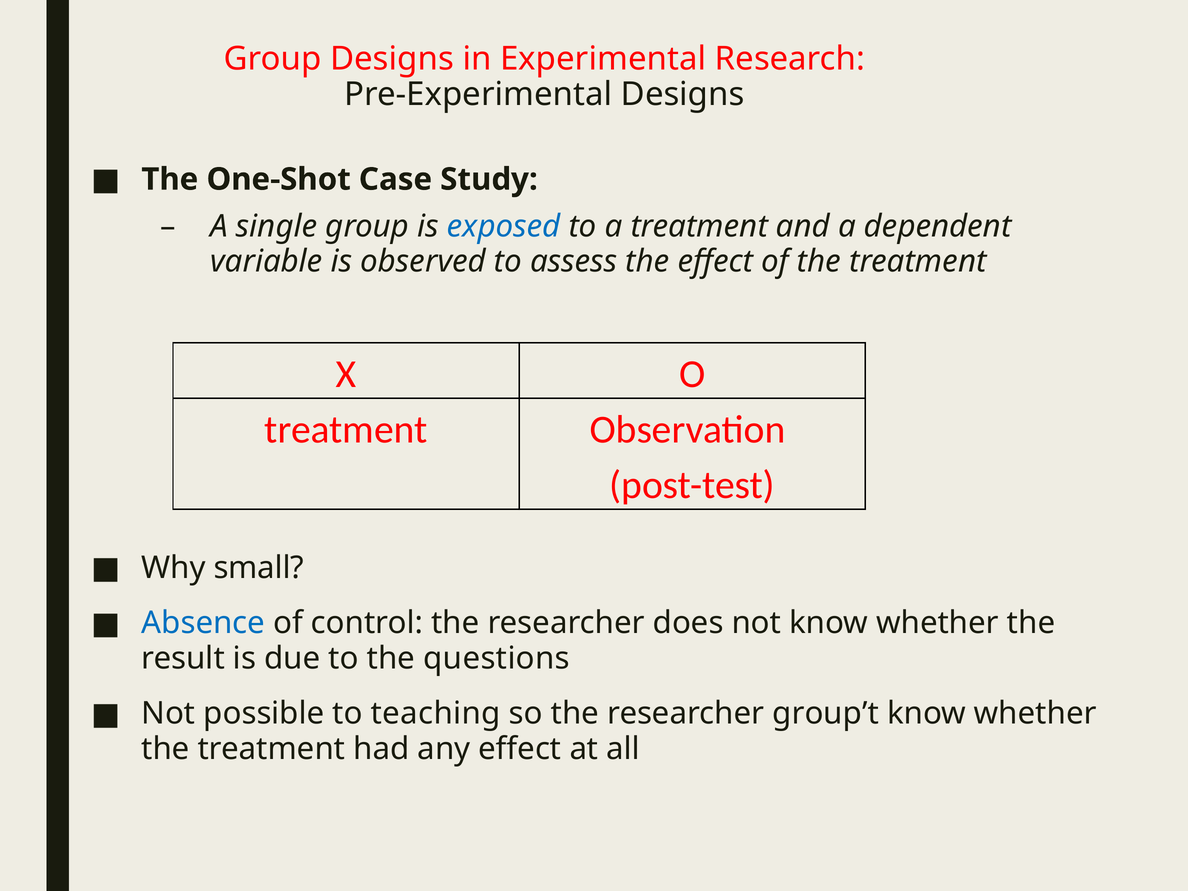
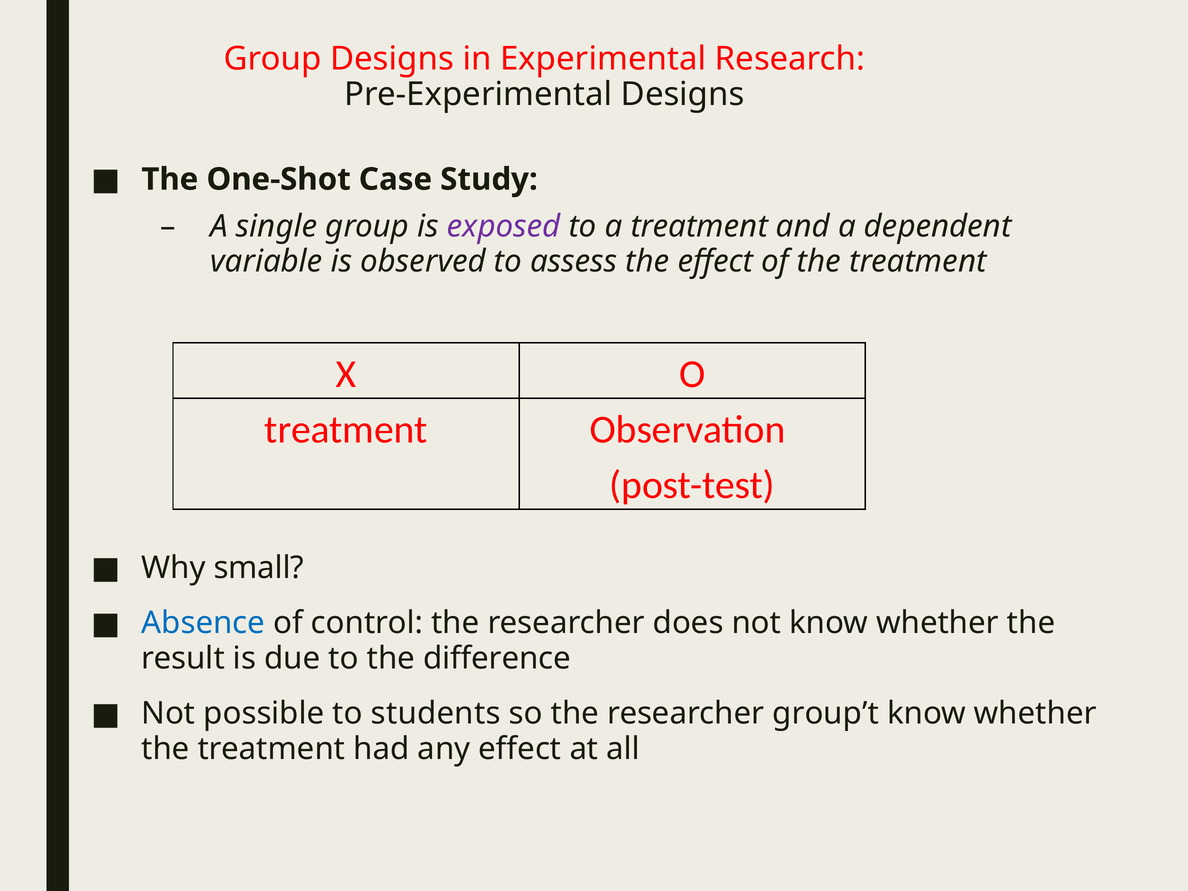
exposed colour: blue -> purple (504, 226)
questions: questions -> difference (497, 658)
teaching: teaching -> students (436, 713)
